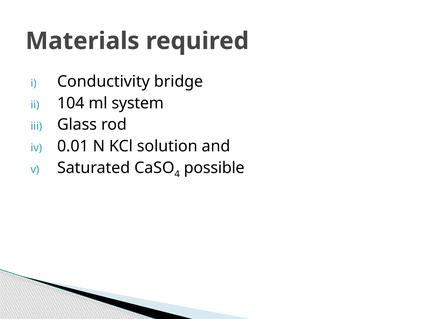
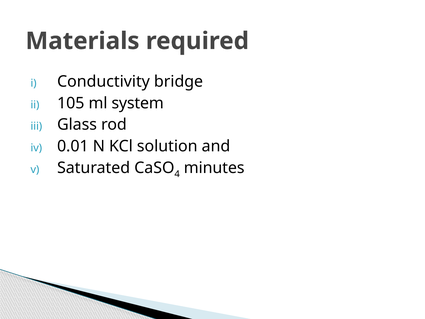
104: 104 -> 105 (71, 103)
possible: possible -> minutes (214, 168)
